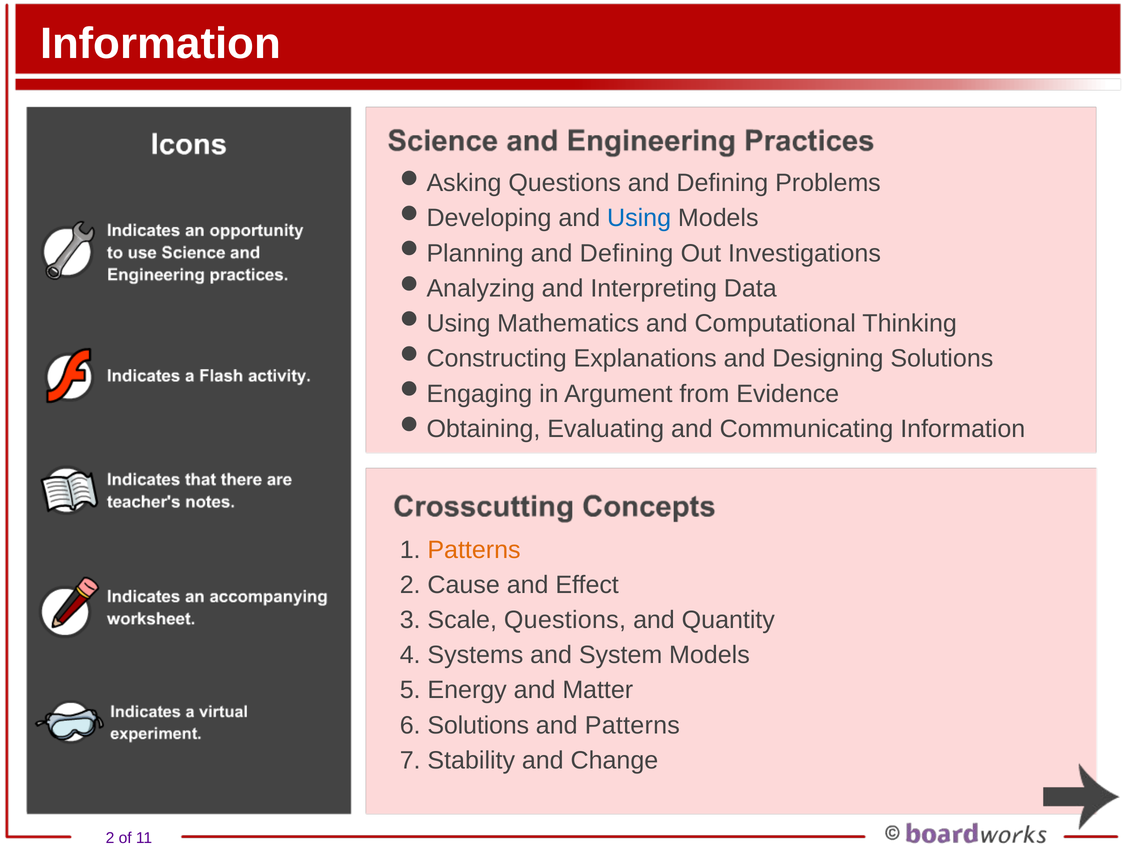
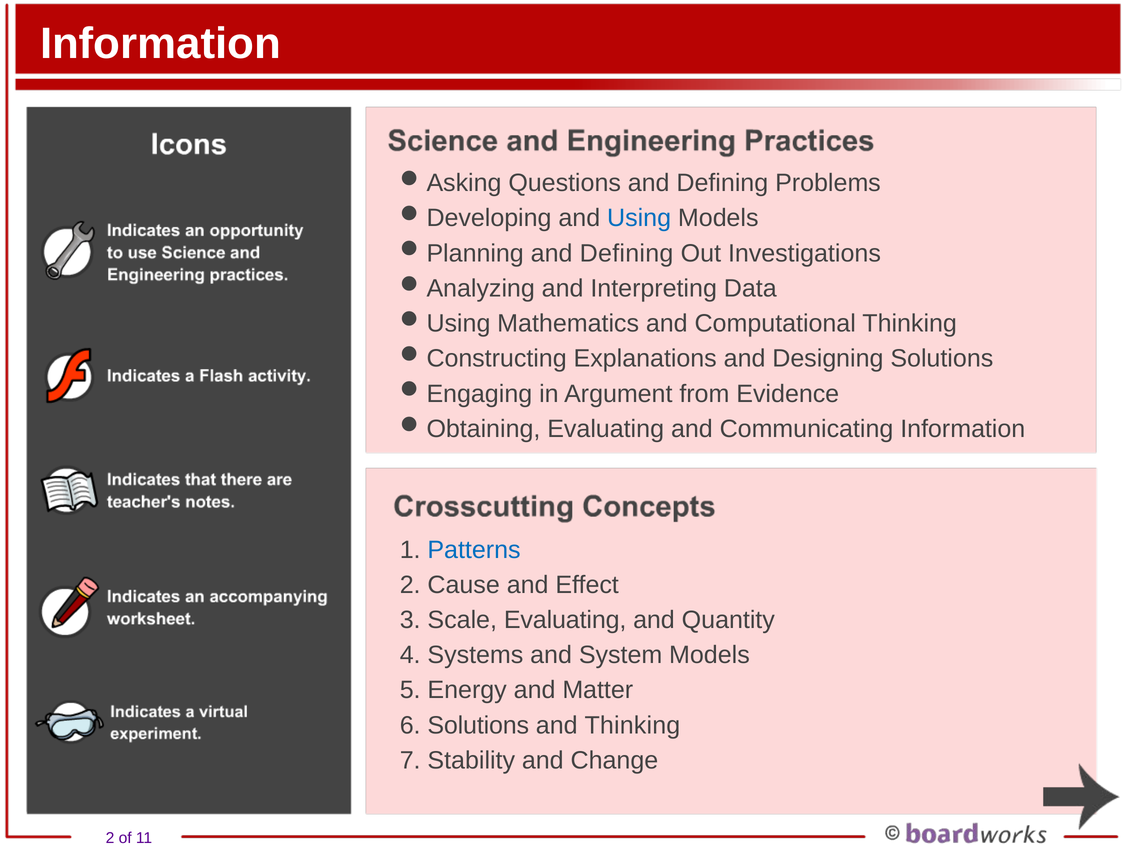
Patterns colour: orange -> blue (474, 550)
Scale Questions: Questions -> Evaluating (565, 620)
and Patterns: Patterns -> Thinking (632, 725)
